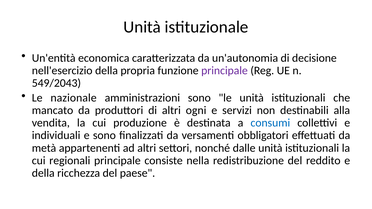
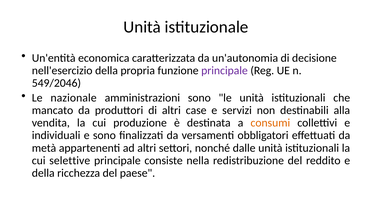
549/2043: 549/2043 -> 549/2046 (56, 83)
ogni: ogni -> case (196, 110)
consumi colour: blue -> orange (270, 123)
regionali: regionali -> selettive (70, 161)
